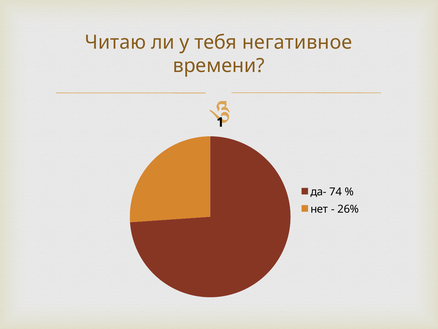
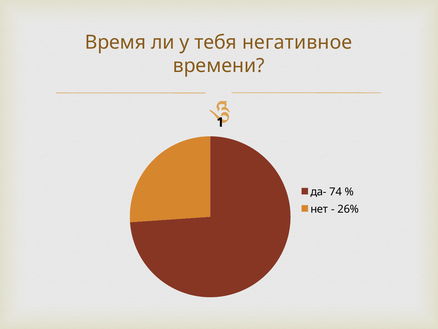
Читаю: Читаю -> Время (115, 42)
